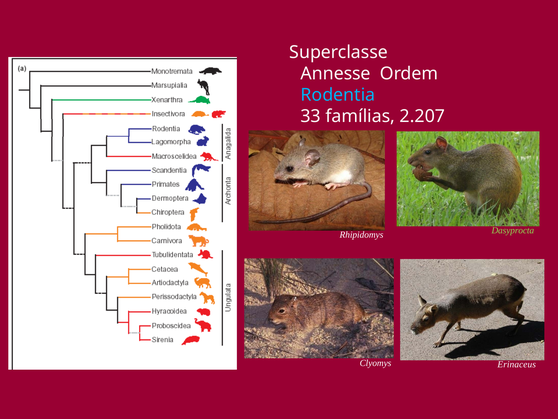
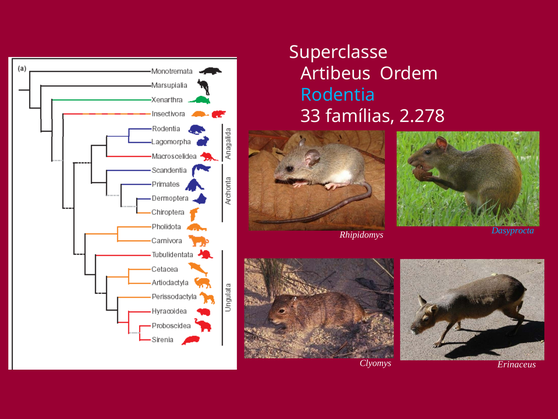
Annesse: Annesse -> Artibeus (336, 74)
2.207: 2.207 -> 2.278 (422, 116)
Dasyprocta colour: light green -> light blue (513, 230)
